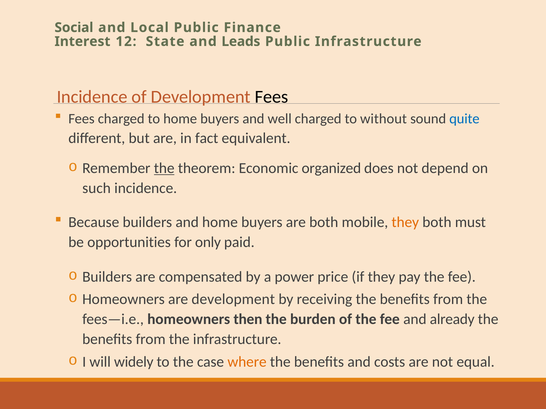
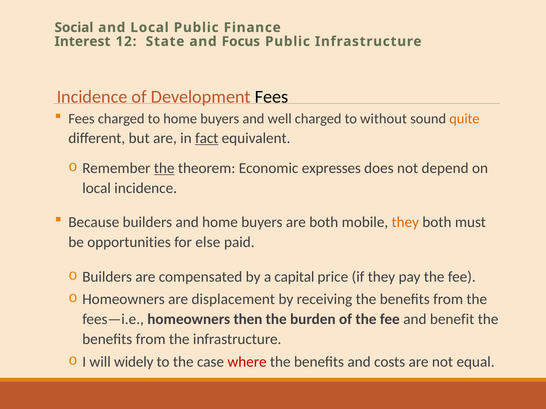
Leads: Leads -> Focus (241, 41)
quite colour: blue -> orange (464, 119)
fact underline: none -> present (207, 138)
organized: organized -> expresses (331, 168)
such: such -> local (97, 188)
only: only -> else (208, 243)
power: power -> capital (294, 277)
are development: development -> displacement (233, 300)
already: already -> benefit (452, 320)
where colour: orange -> red (247, 362)
